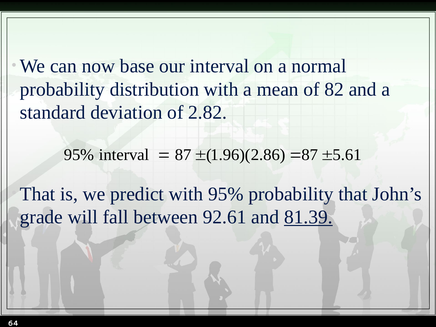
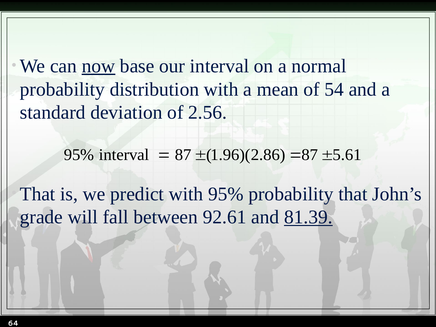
now underline: none -> present (98, 66)
82: 82 -> 54 (334, 89)
2.82: 2.82 -> 2.56 (208, 113)
